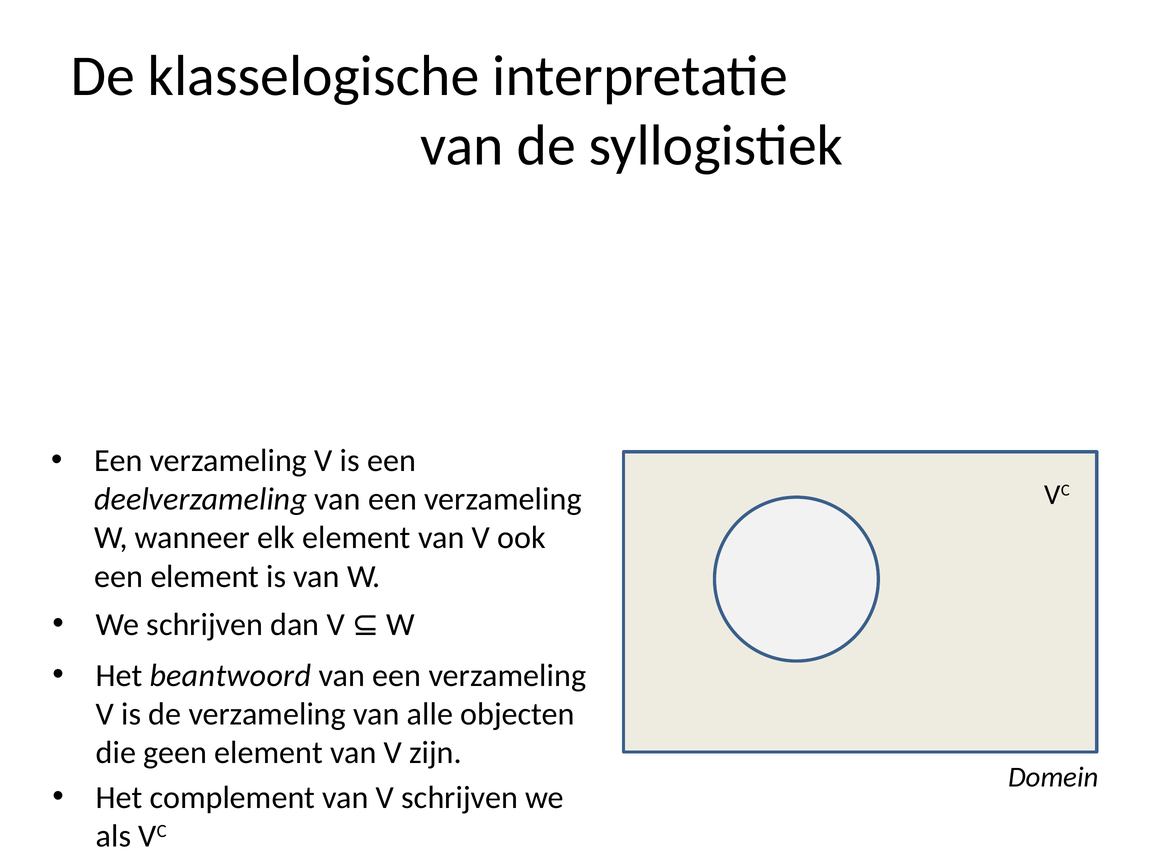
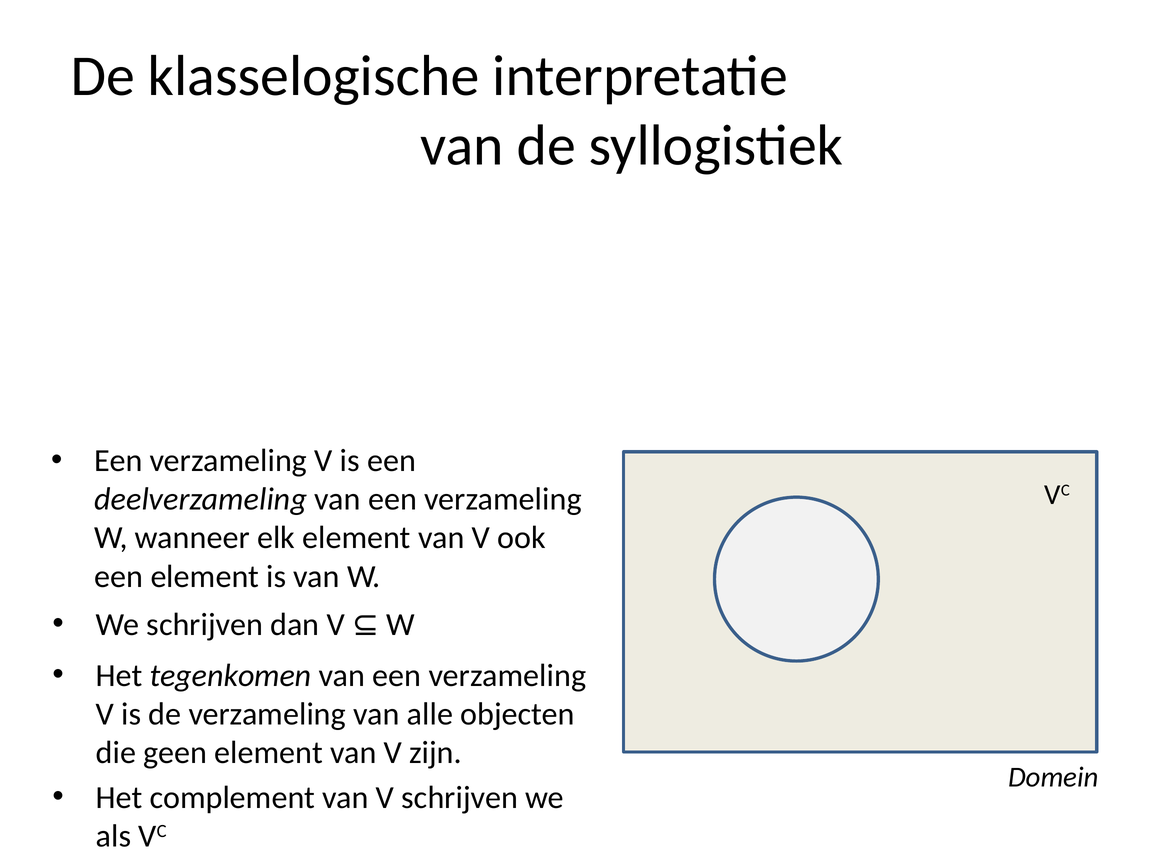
beantwoord: beantwoord -> tegenkomen (231, 676)
